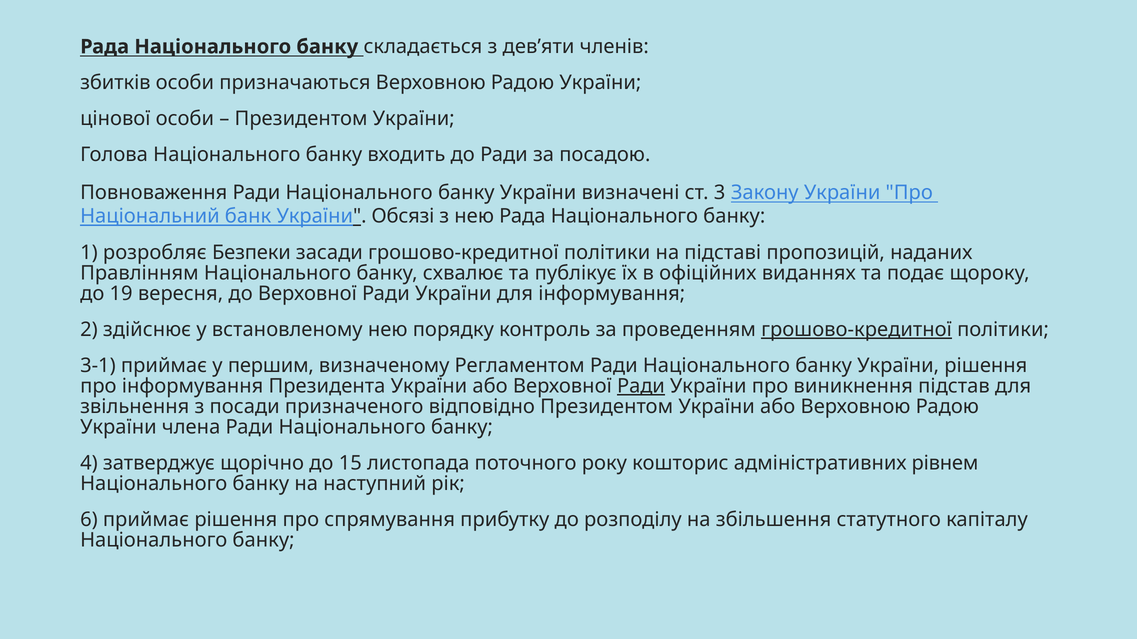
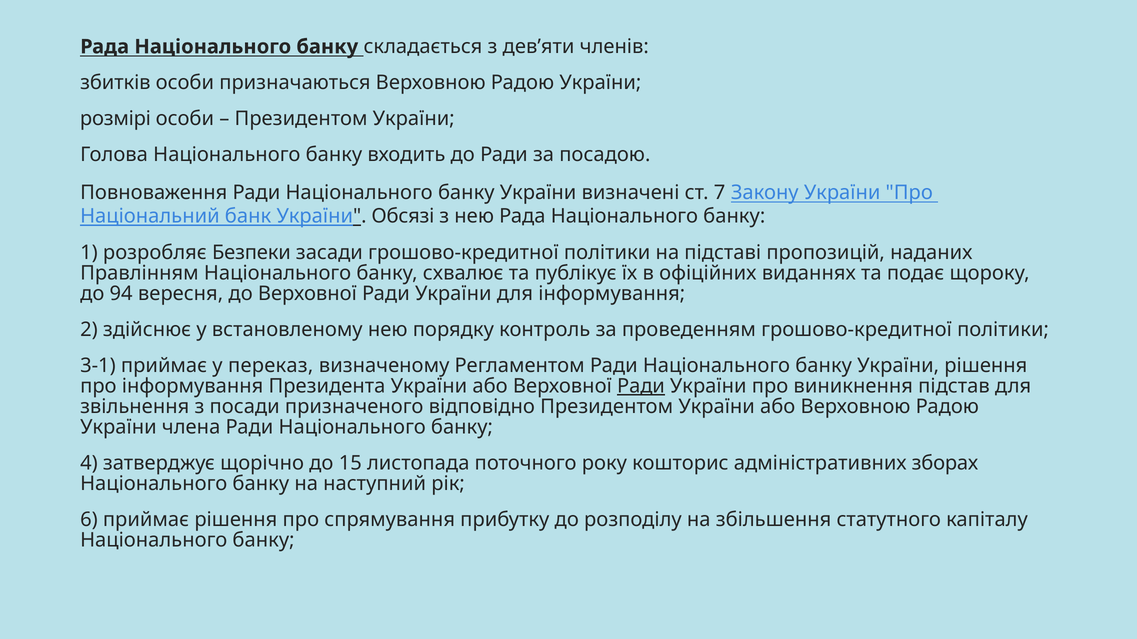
цінової: цінової -> розмірі (115, 119)
3: 3 -> 7 (720, 193)
19: 19 -> 94 (121, 294)
грошово-кредитної underline: present -> none (857, 330)
першим: першим -> переказ (271, 366)
рівнем: рівнем -> зборах (945, 463)
